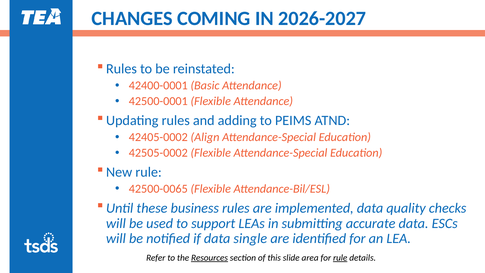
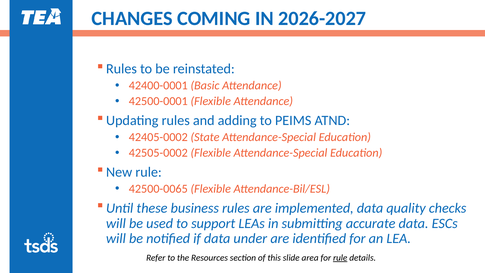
Align: Align -> State (205, 137)
single: single -> under (250, 238)
Resources underline: present -> none (210, 258)
